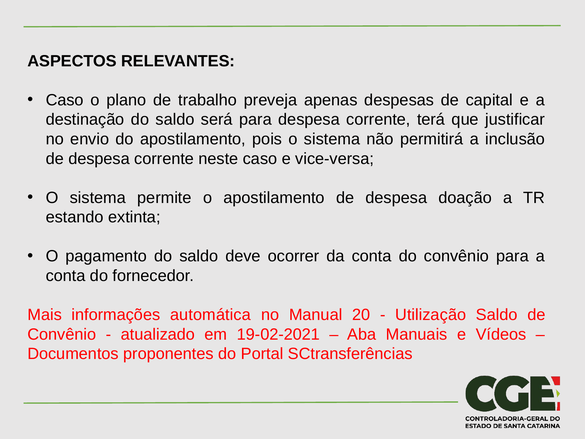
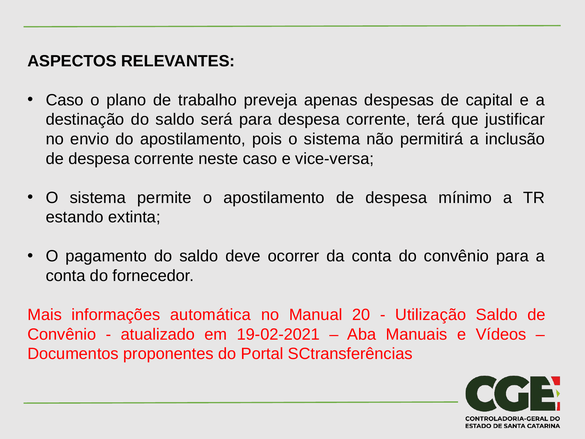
doação: doação -> mínimo (465, 198)
